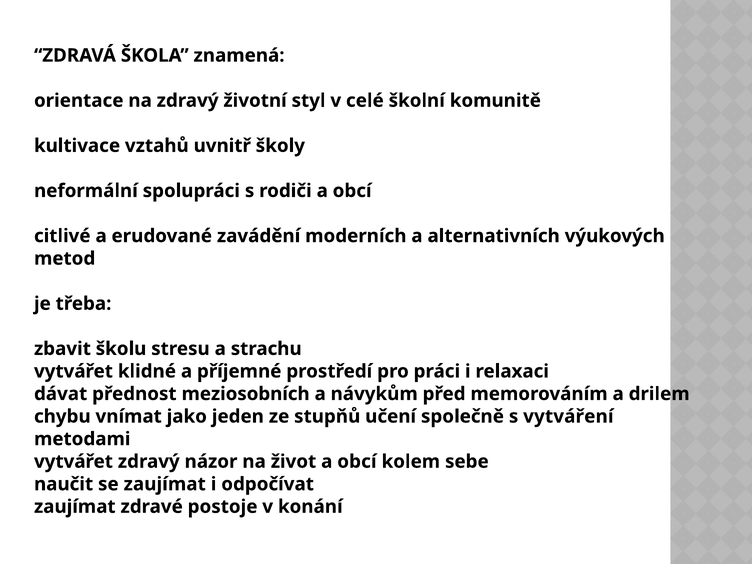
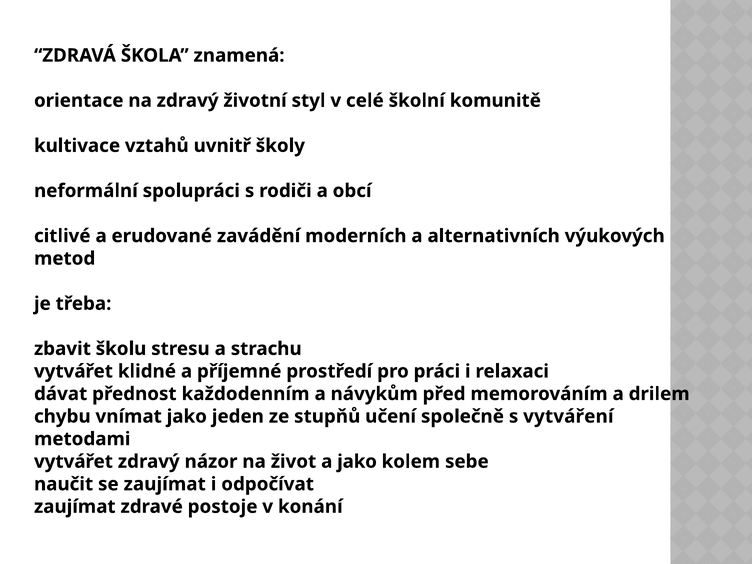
meziosobních: meziosobních -> každodenním (246, 394)
život a obcí: obcí -> jako (357, 462)
